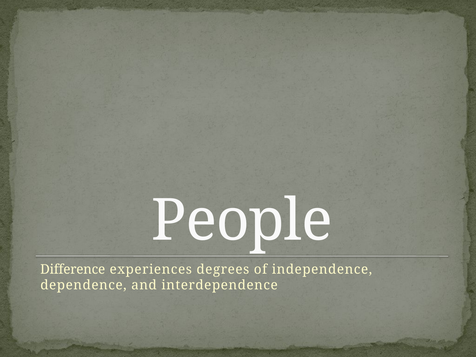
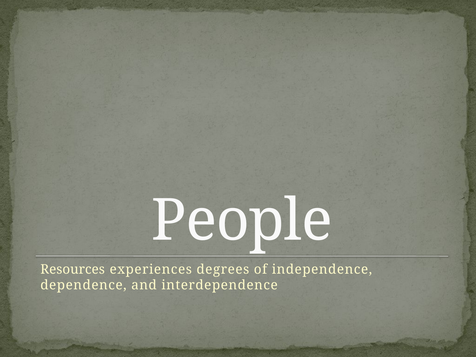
Difference: Difference -> Resources (73, 269)
